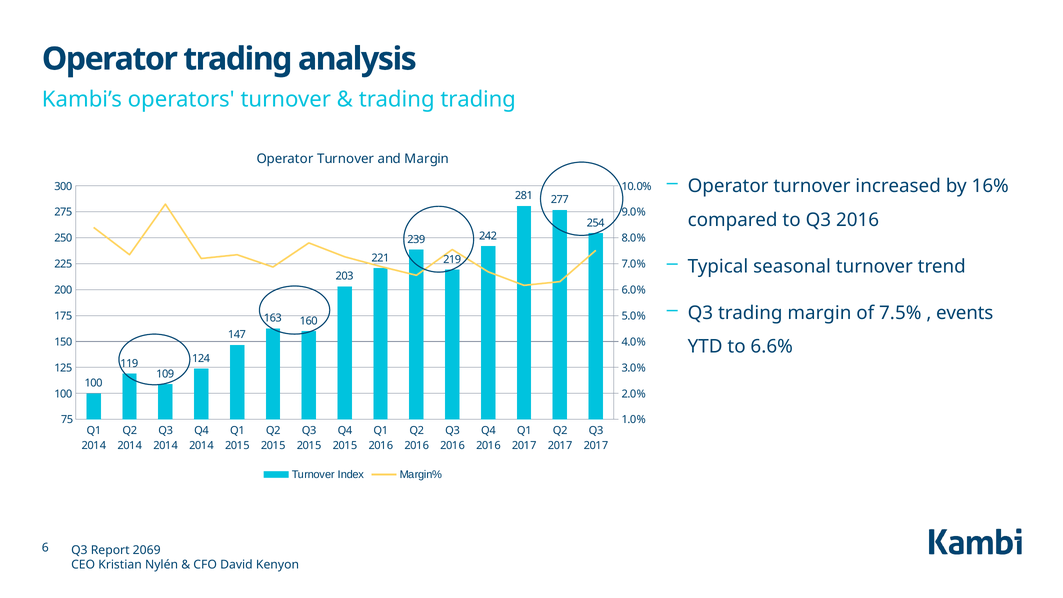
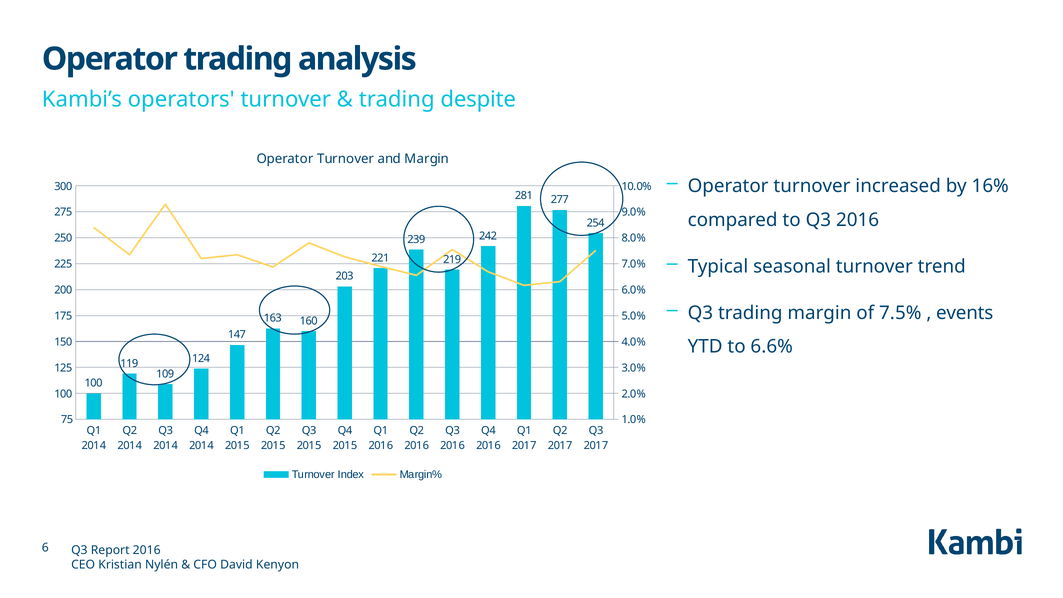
trading trading: trading -> despite (478, 99)
Report 2069: 2069 -> 2016 (147, 550)
